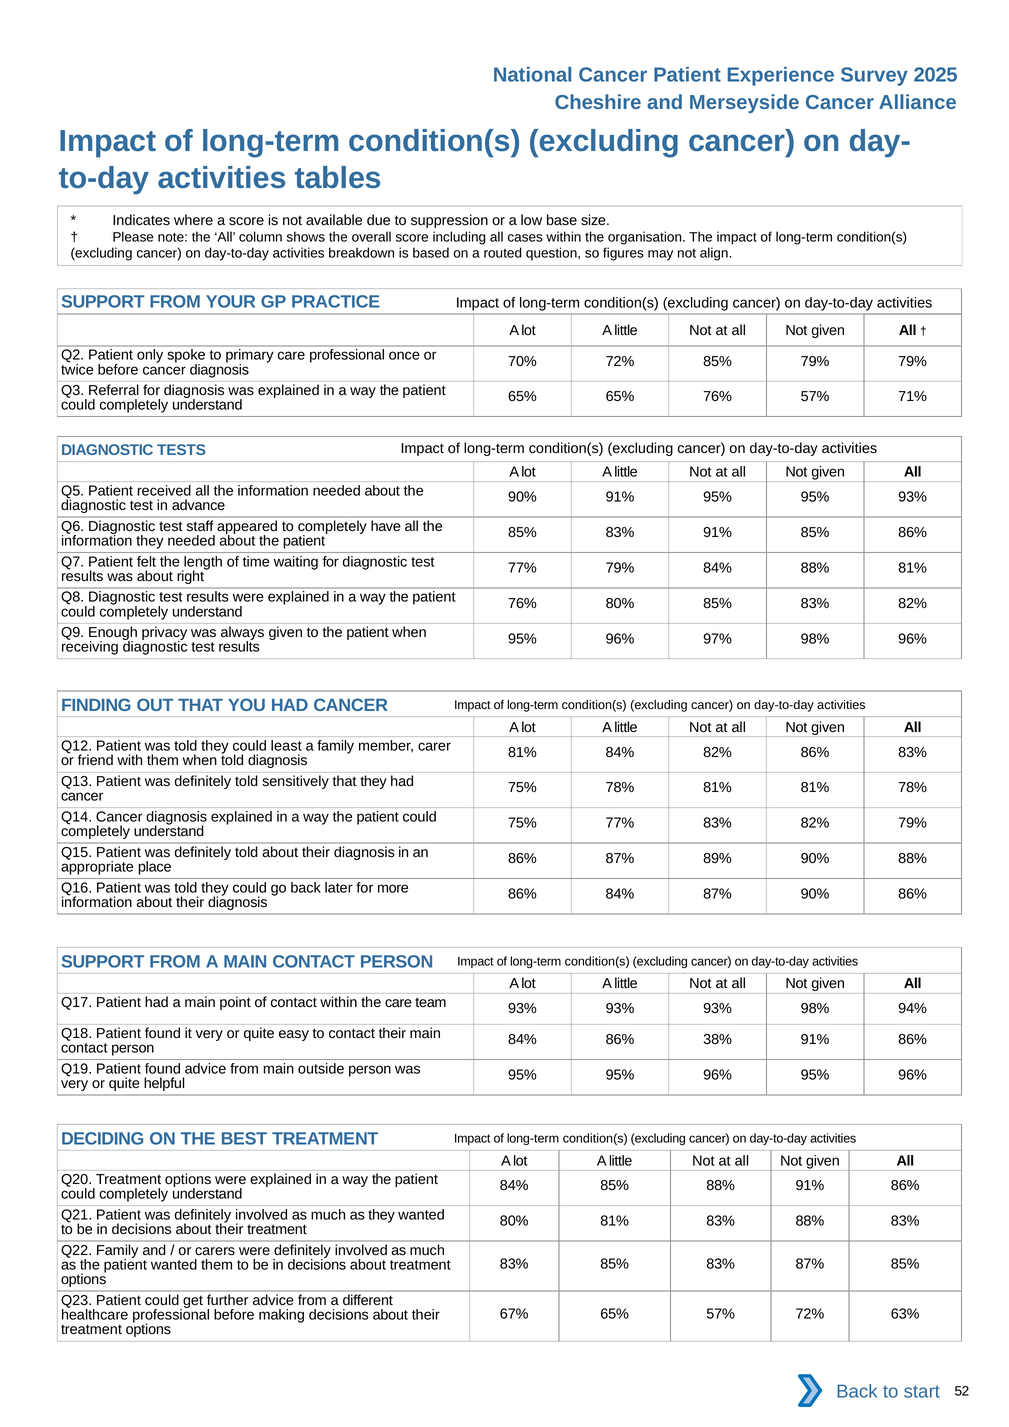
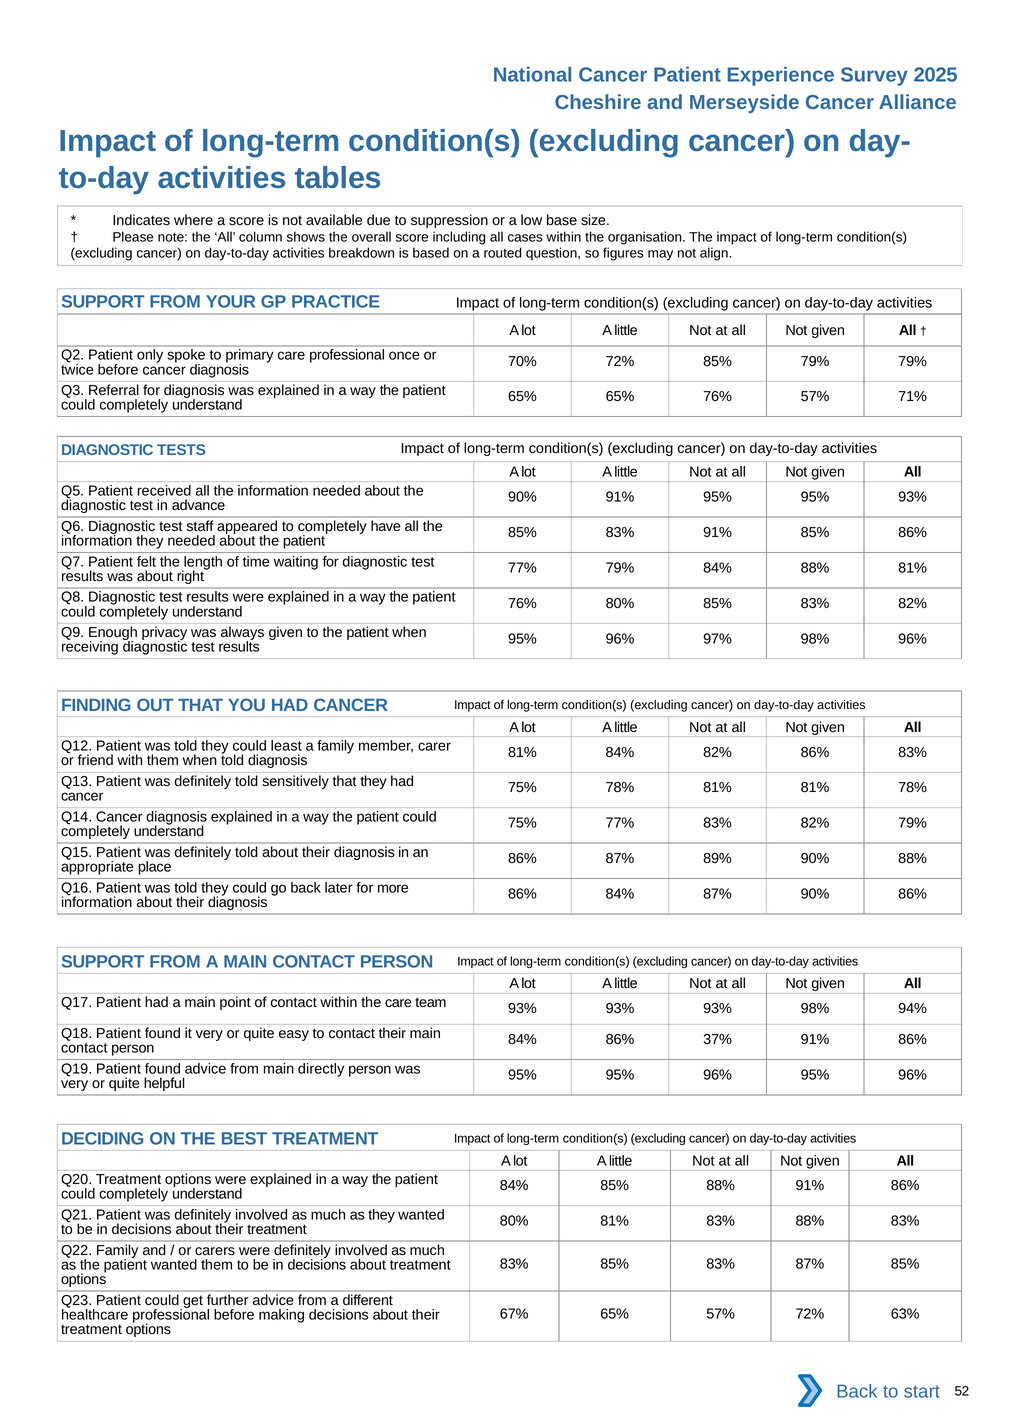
38%: 38% -> 37% (718, 1040)
outside: outside -> directly (321, 1070)
